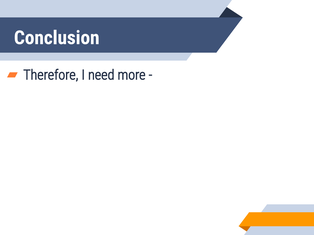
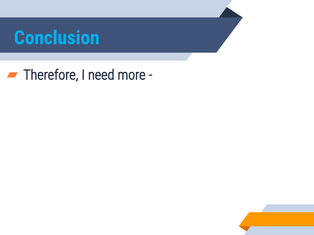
Conclusion colour: white -> light blue (57, 38)
